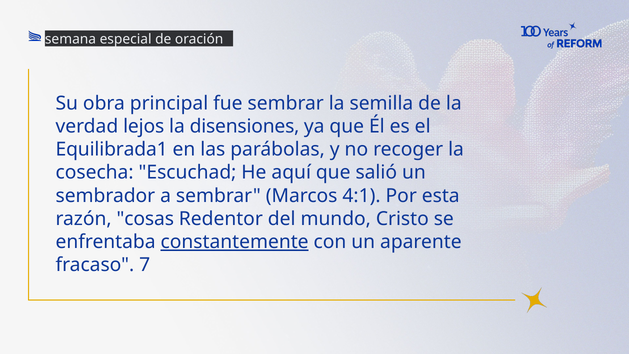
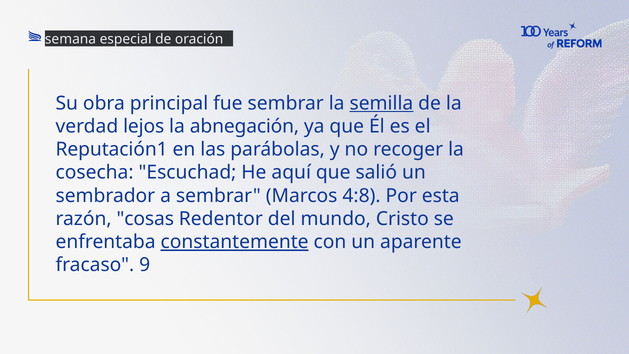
semilla underline: none -> present (381, 103)
disensiones: disensiones -> abnegación (244, 126)
Equilibrada1: Equilibrada1 -> Reputación1 (112, 149)
4:1: 4:1 -> 4:8 (362, 196)
7: 7 -> 9 (145, 265)
